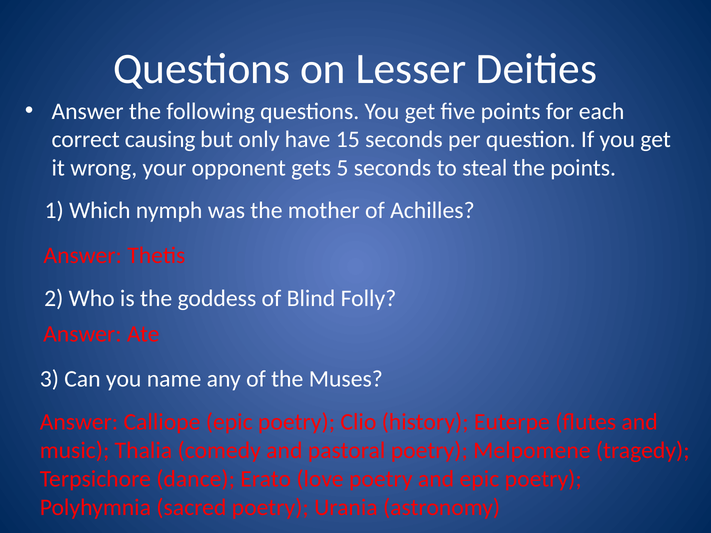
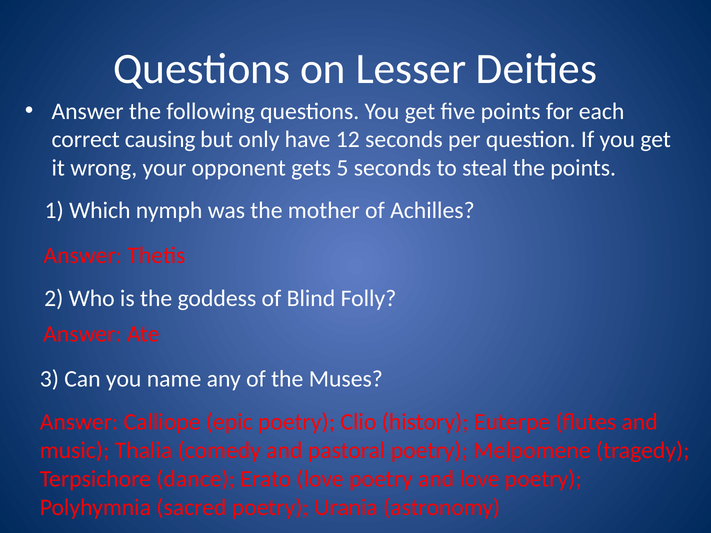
15: 15 -> 12 (348, 140)
and epic: epic -> love (480, 479)
